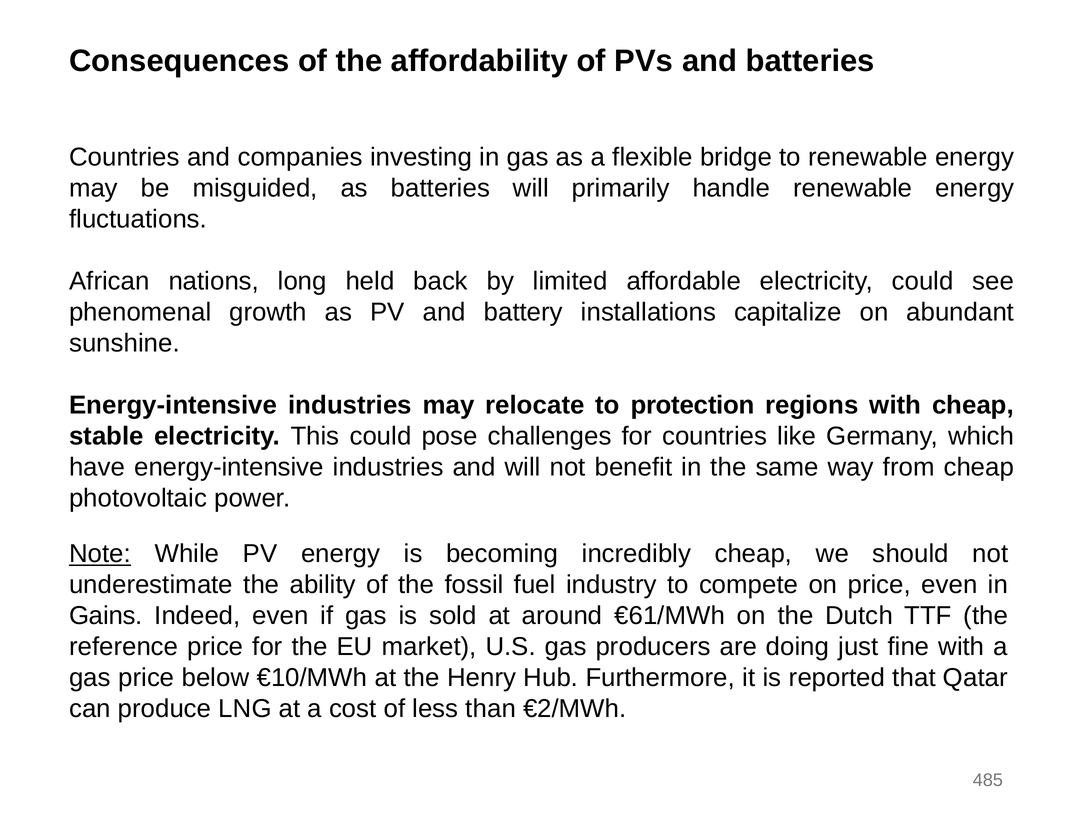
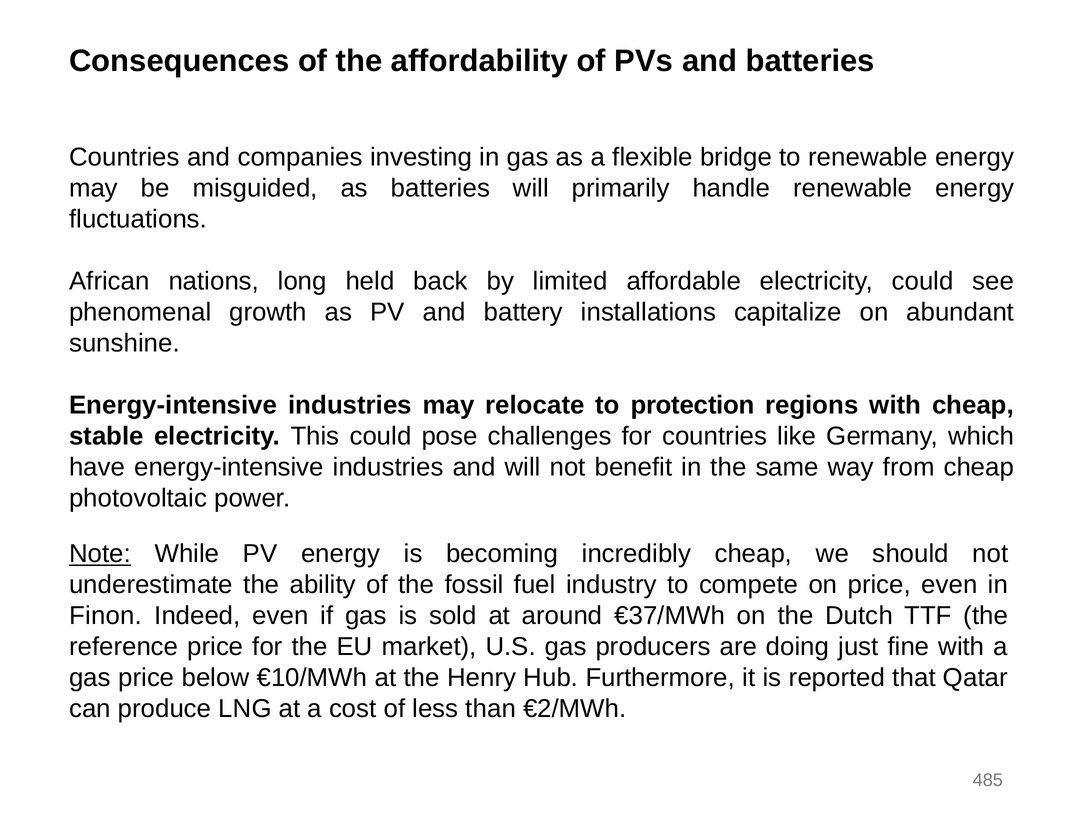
Gains: Gains -> Finon (106, 615)
€61/MWh: €61/MWh -> €37/MWh (670, 615)
